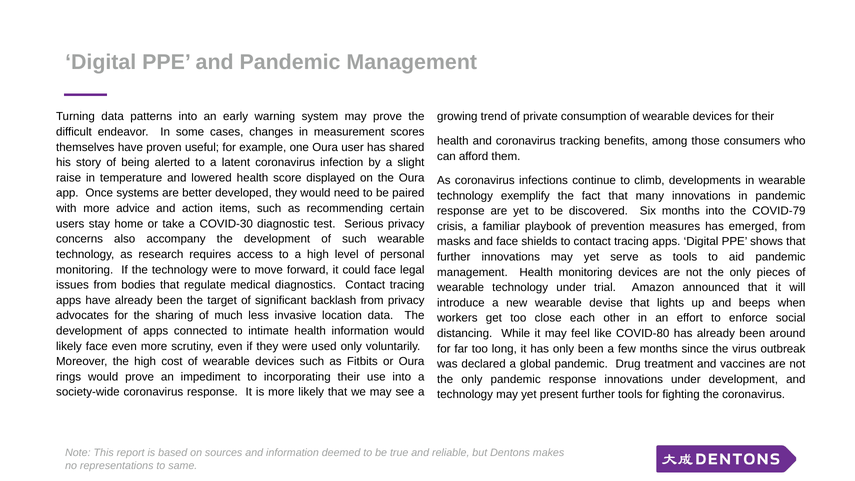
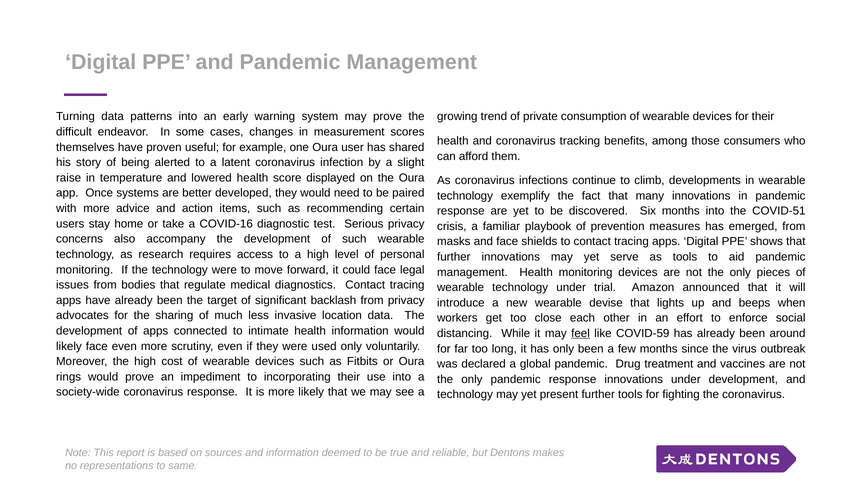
COVID-79: COVID-79 -> COVID-51 (779, 211)
COVID-30: COVID-30 -> COVID-16 (226, 224)
feel underline: none -> present (581, 333)
COVID-80: COVID-80 -> COVID-59 (643, 333)
